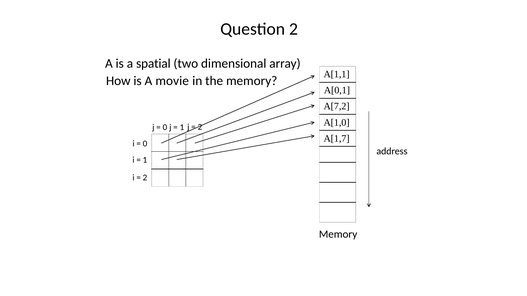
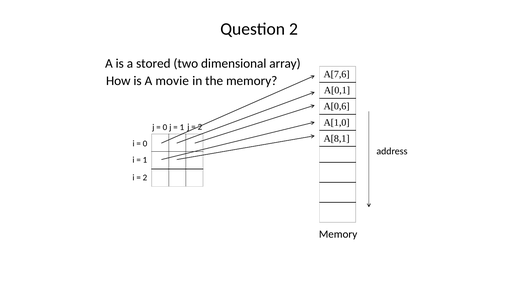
spatial: spatial -> stored (153, 63)
A[1,1: A[1,1 -> A[7,6 (337, 74)
A[7,2: A[7,2 -> A[0,6 (337, 106)
A[1,7: A[1,7 -> A[8,1 (337, 139)
